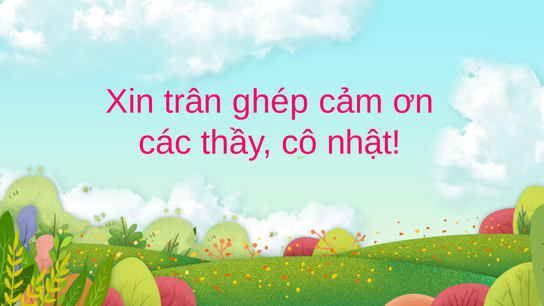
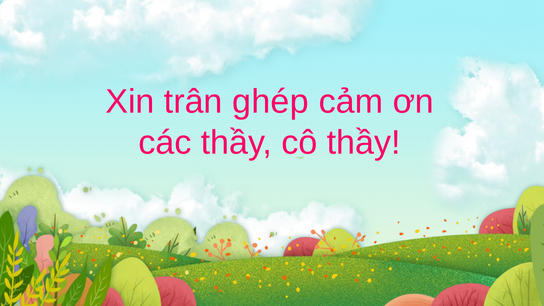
cô nhật: nhật -> thầy (364, 142)
